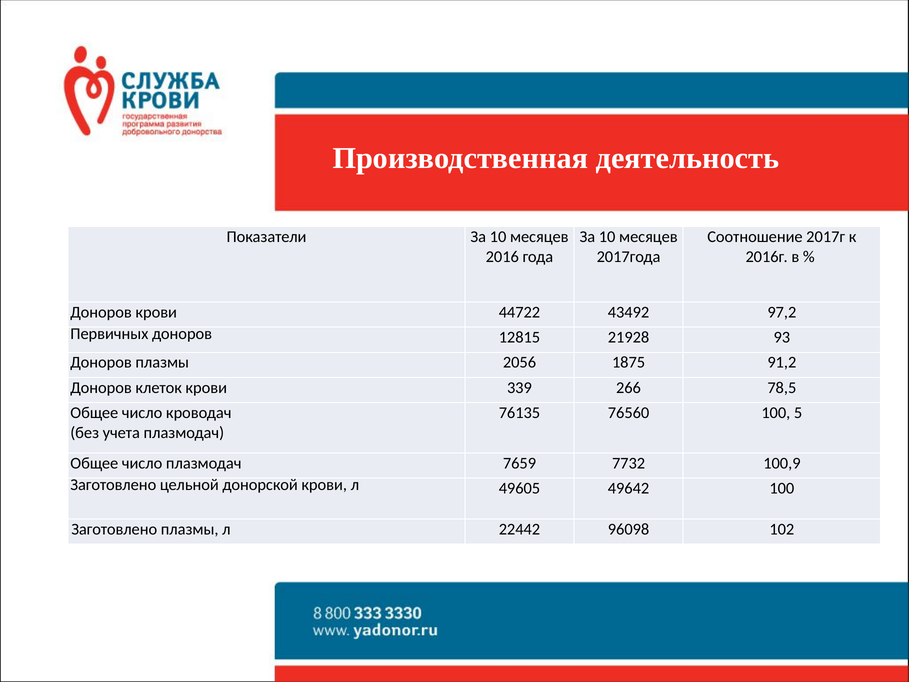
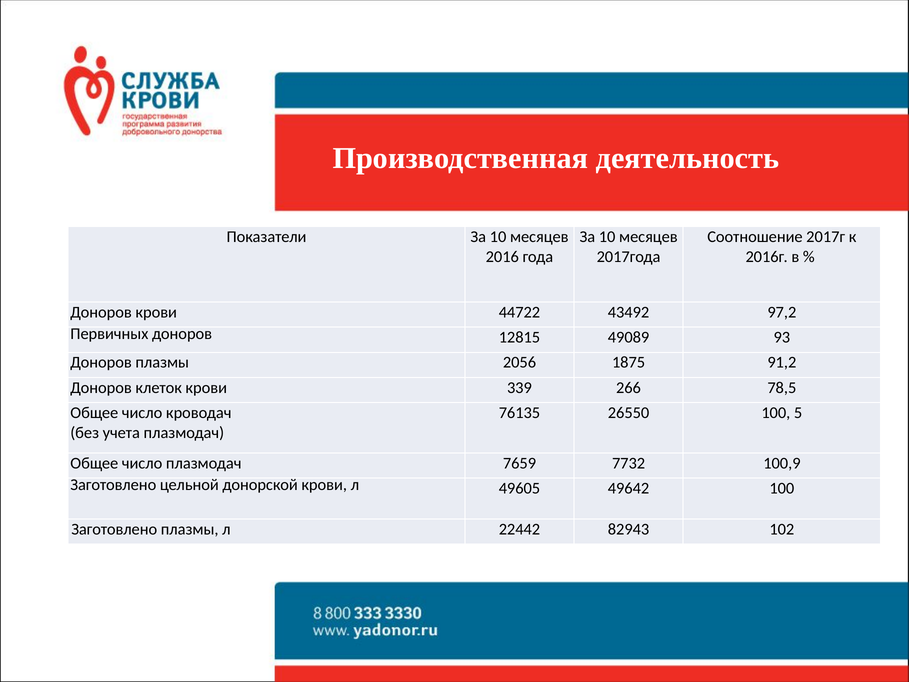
21928: 21928 -> 49089 (629, 337)
76560: 76560 -> 26550 (629, 413)
96098: 96098 -> 82943 (629, 529)
